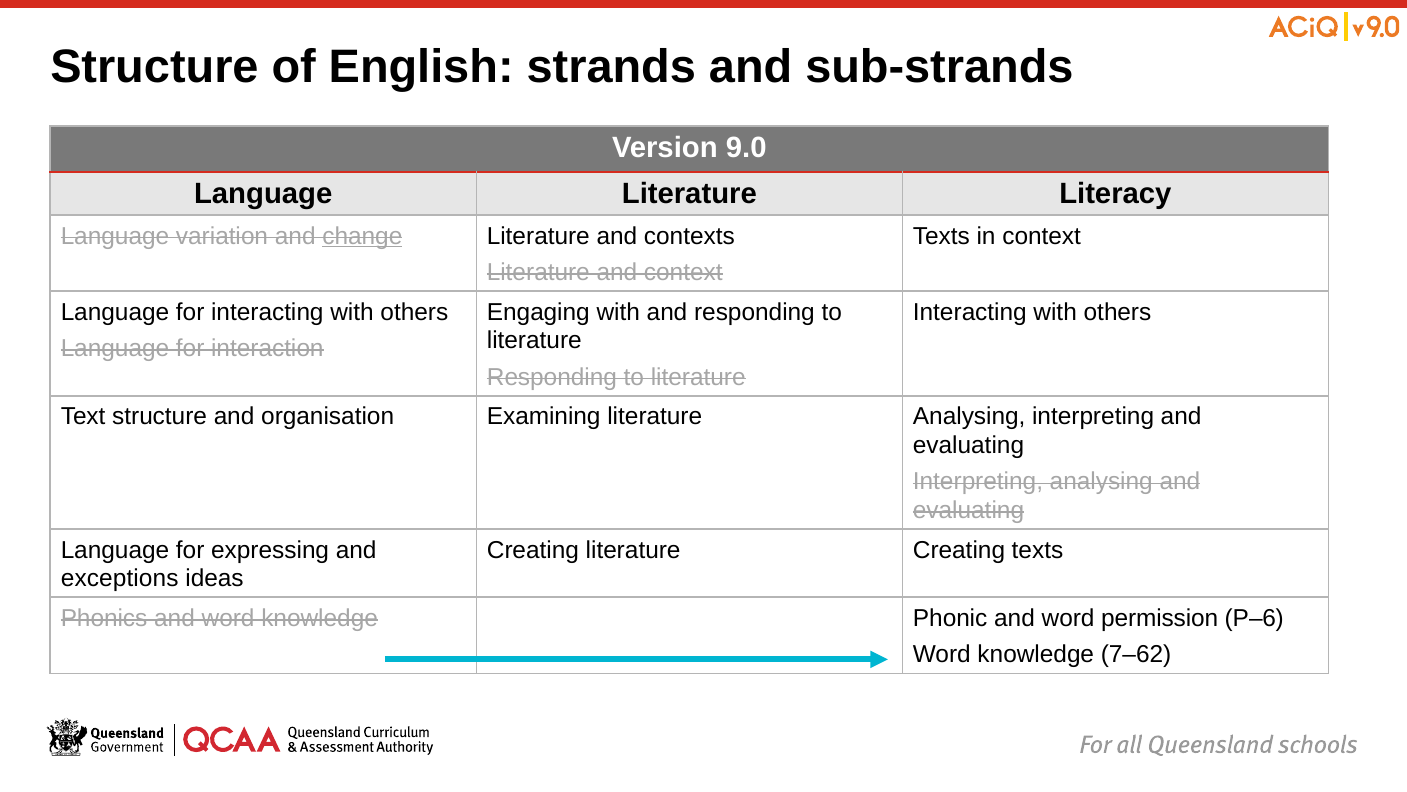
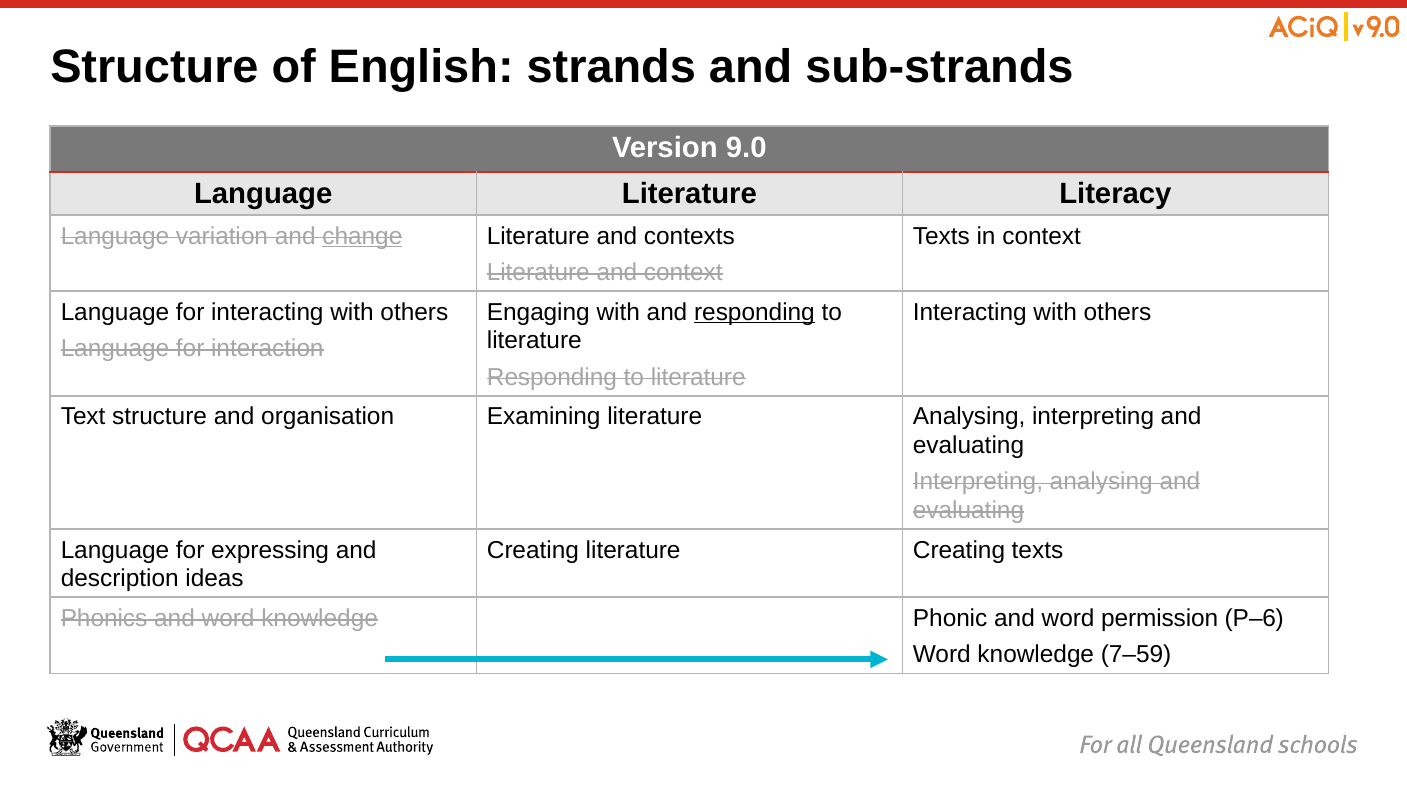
responding underline: none -> present (754, 312)
exceptions: exceptions -> description (120, 578)
7–62: 7–62 -> 7–59 (1136, 654)
